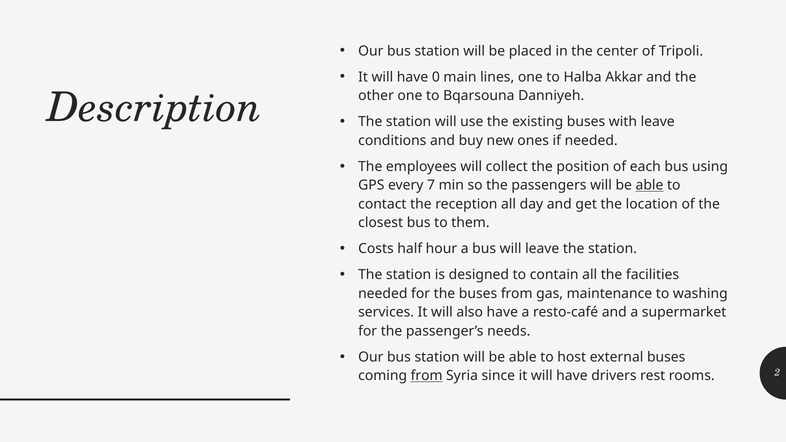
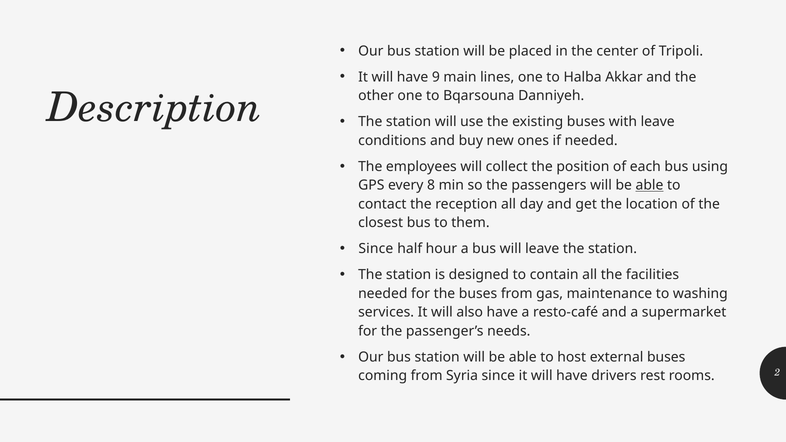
0: 0 -> 9 (436, 77)
7: 7 -> 8 (431, 185)
Costs: Costs -> Since (376, 249)
from underline: present -> none (427, 376)
